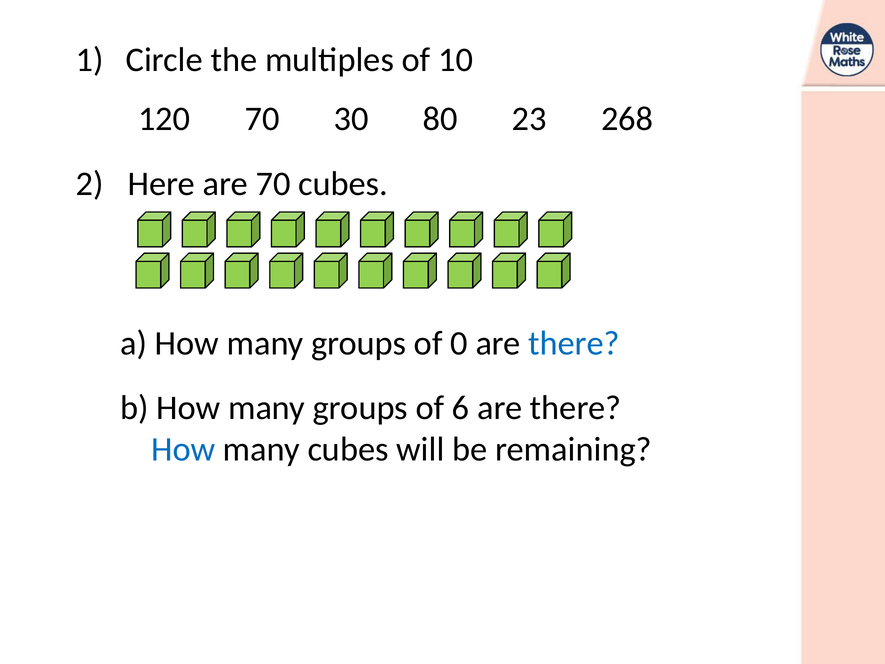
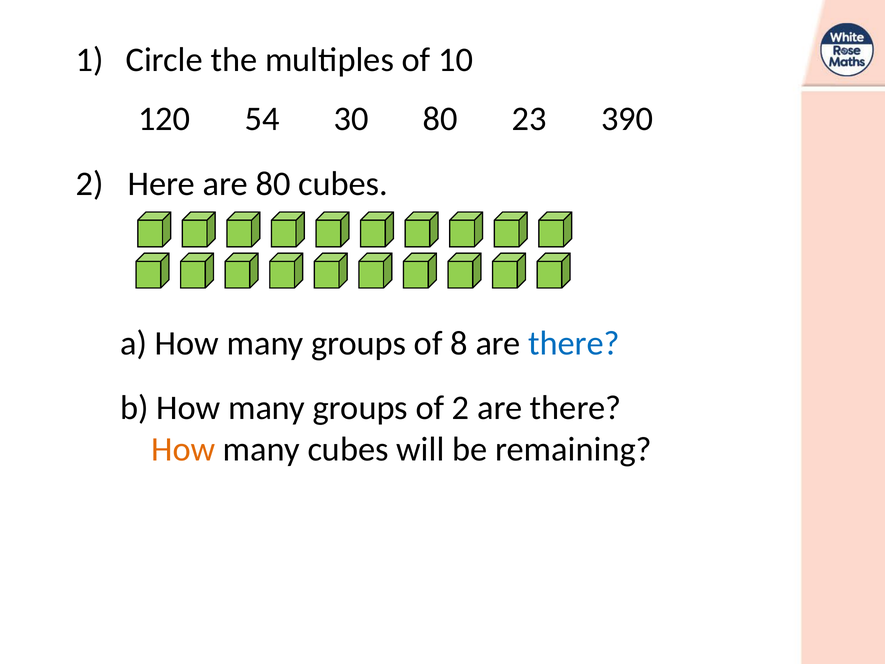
120 70: 70 -> 54 (262, 119)
268: 268 -> 390 (627, 119)
are 70: 70 -> 80 (273, 184)
0: 0 -> 8 (459, 343)
of 6: 6 -> 2 (461, 408)
How colour: blue -> orange (183, 449)
